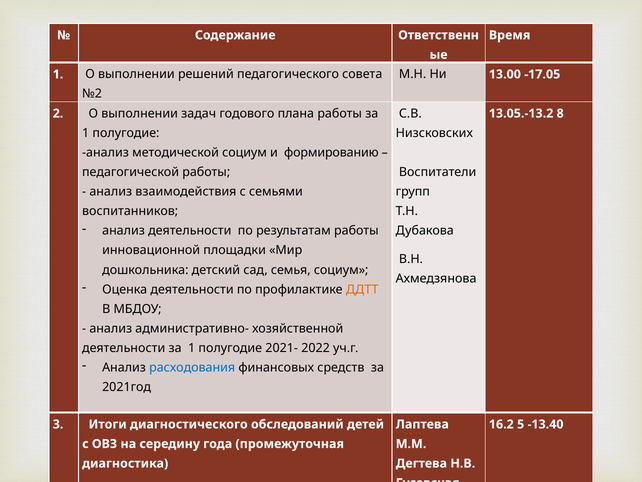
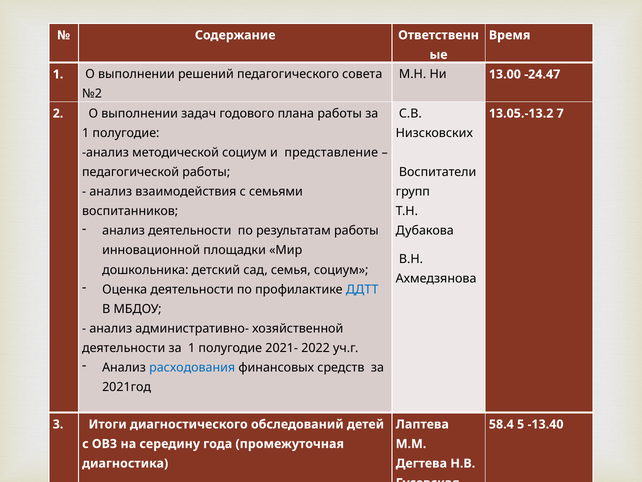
-17.05: -17.05 -> -24.47 (542, 74)
8: 8 -> 7 (560, 113)
формированию: формированию -> представление (331, 152)
ДДТТ colour: orange -> blue (362, 289)
16.2: 16.2 -> 58.4 (501, 424)
